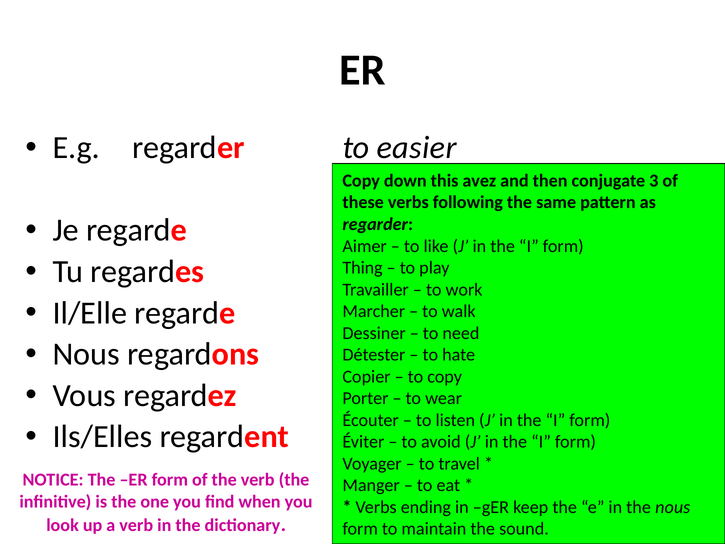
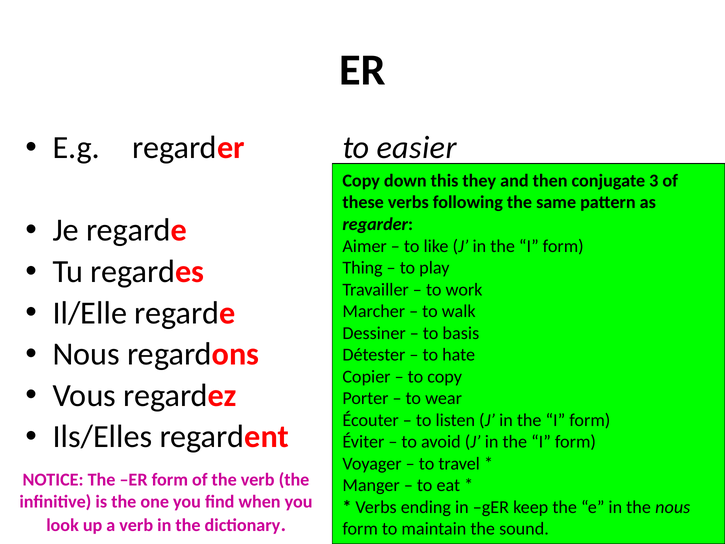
avez: avez -> they (479, 181)
need: need -> basis (461, 333)
